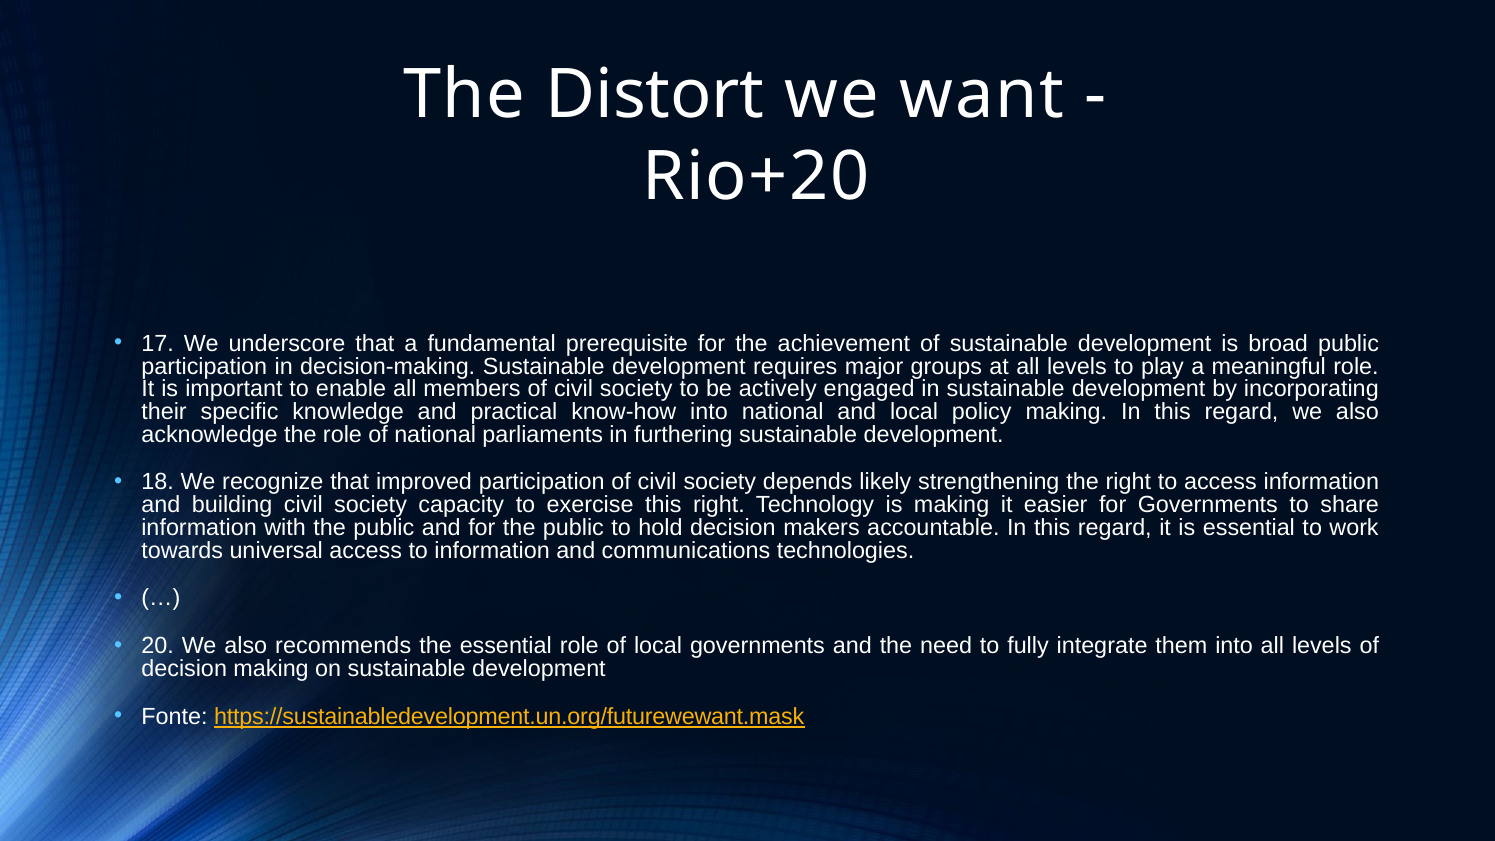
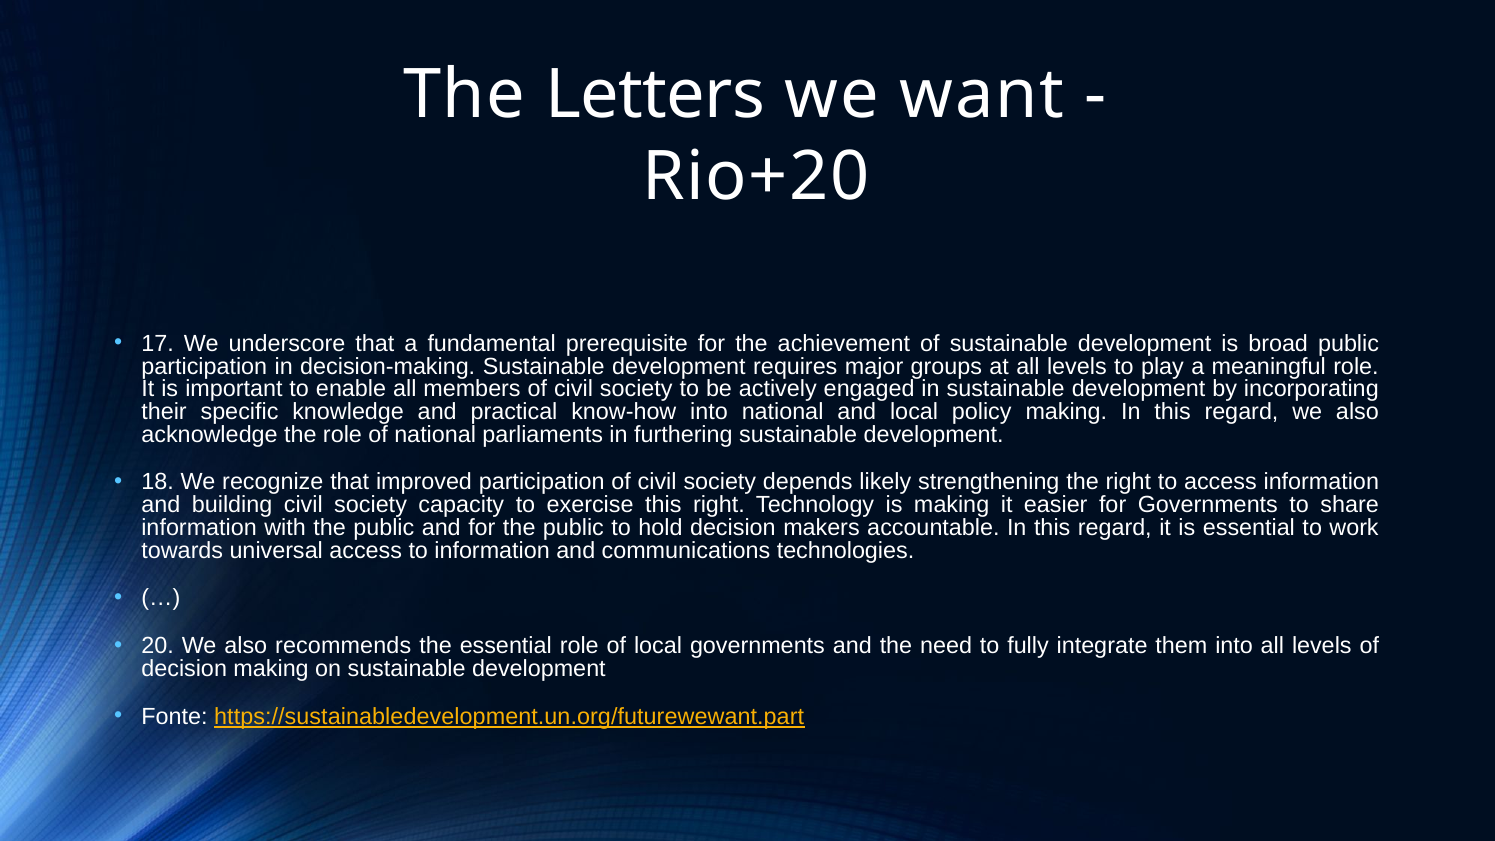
Distort: Distort -> Letters (655, 95)
https://sustainabledevelopment.un.org/futurewewant.mask: https://sustainabledevelopment.un.org/futurewewant.mask -> https://sustainabledevelopment.un.org/futurewewant.part (509, 717)
